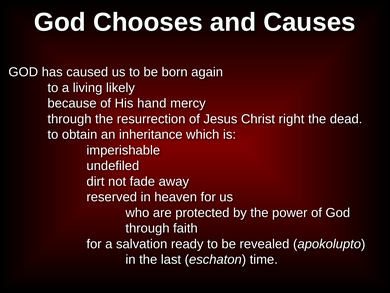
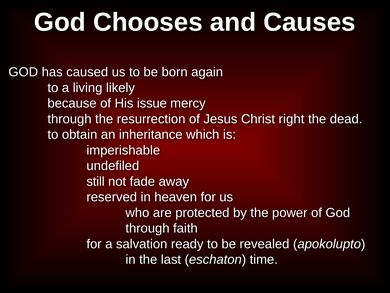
hand: hand -> issue (152, 103)
dirt: dirt -> still (96, 181)
